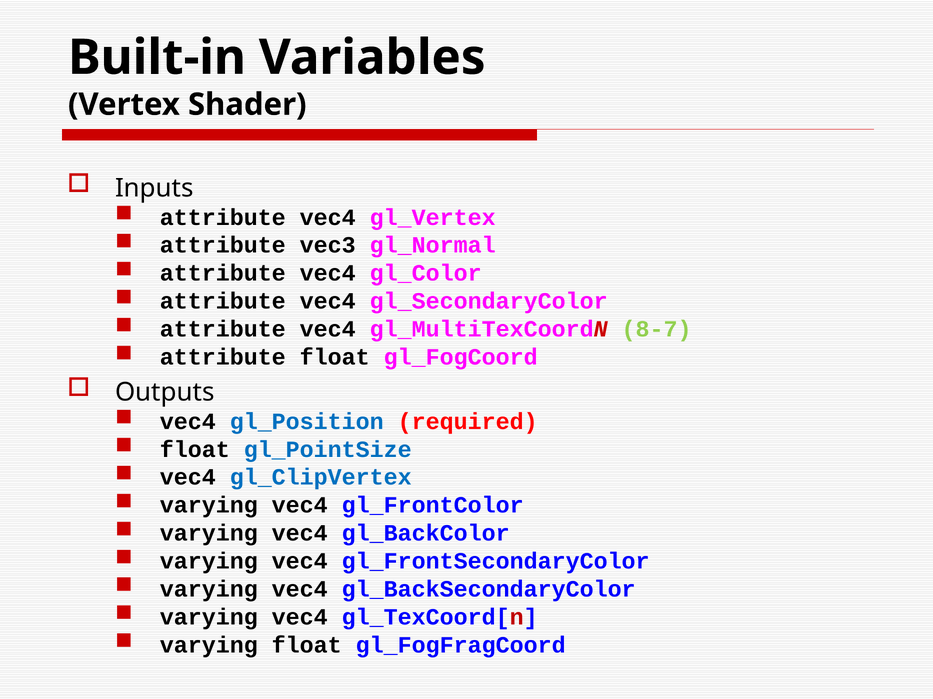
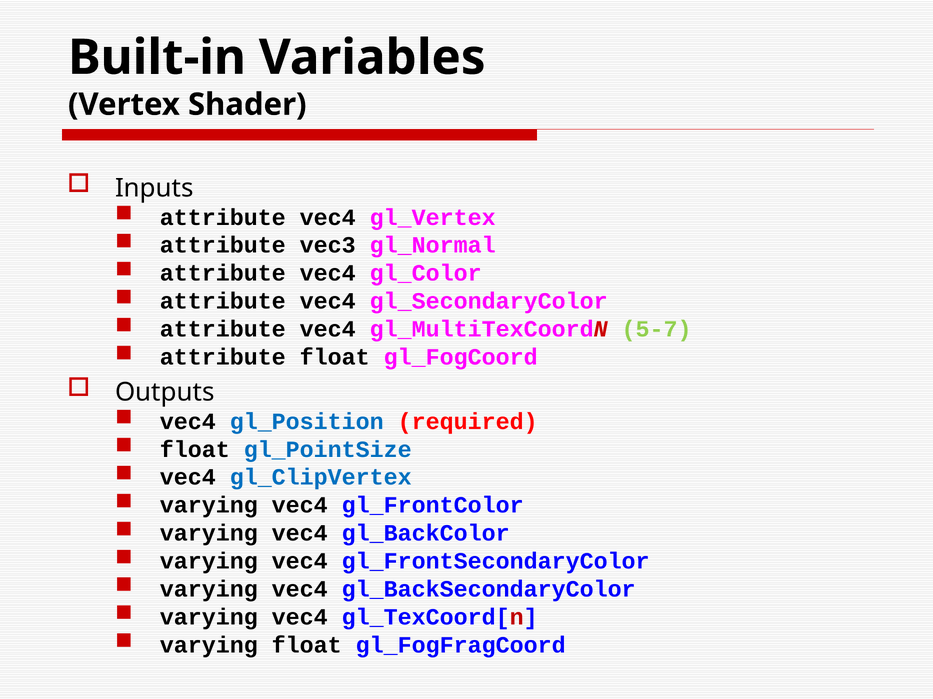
8-7: 8-7 -> 5-7 (657, 330)
